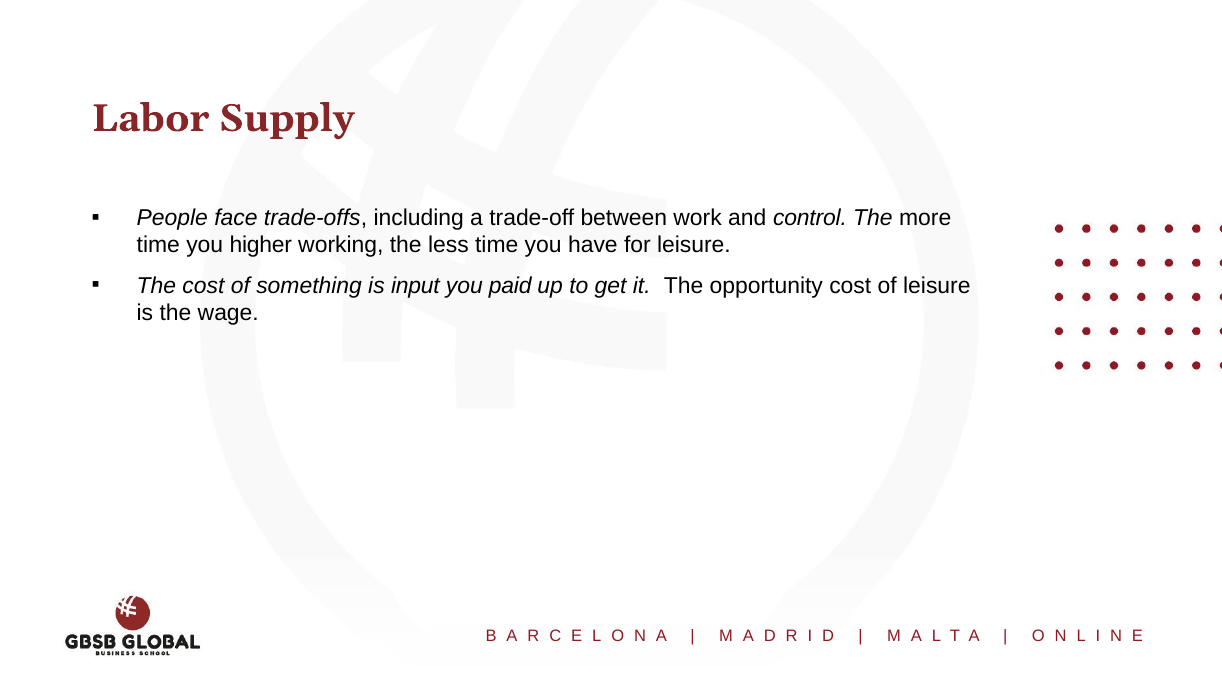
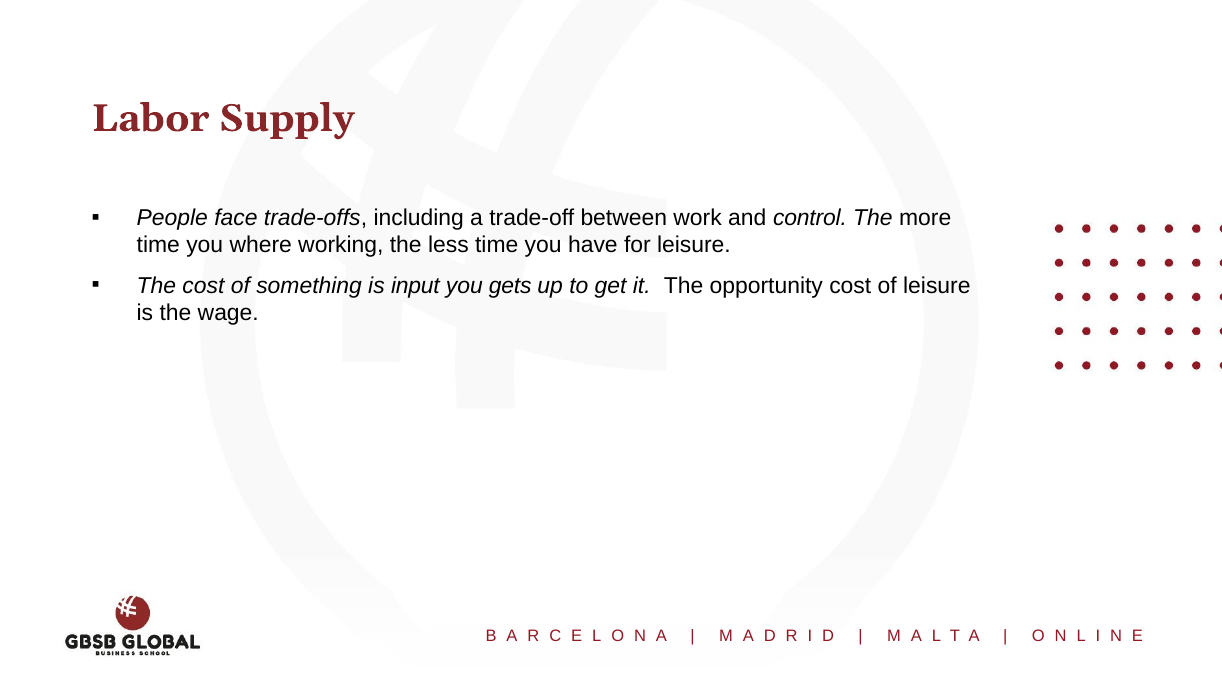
higher: higher -> where (261, 246)
paid: paid -> gets (510, 286)
